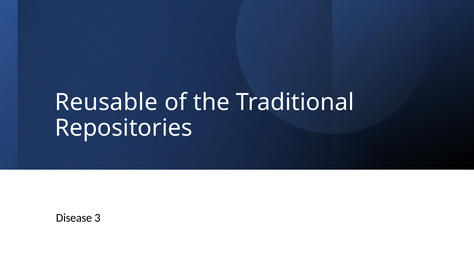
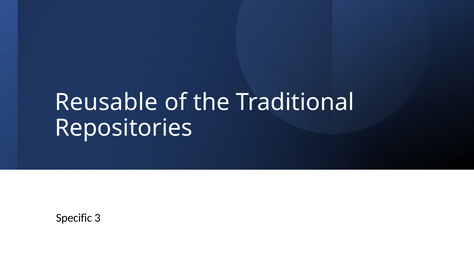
Disease: Disease -> Specific (74, 218)
